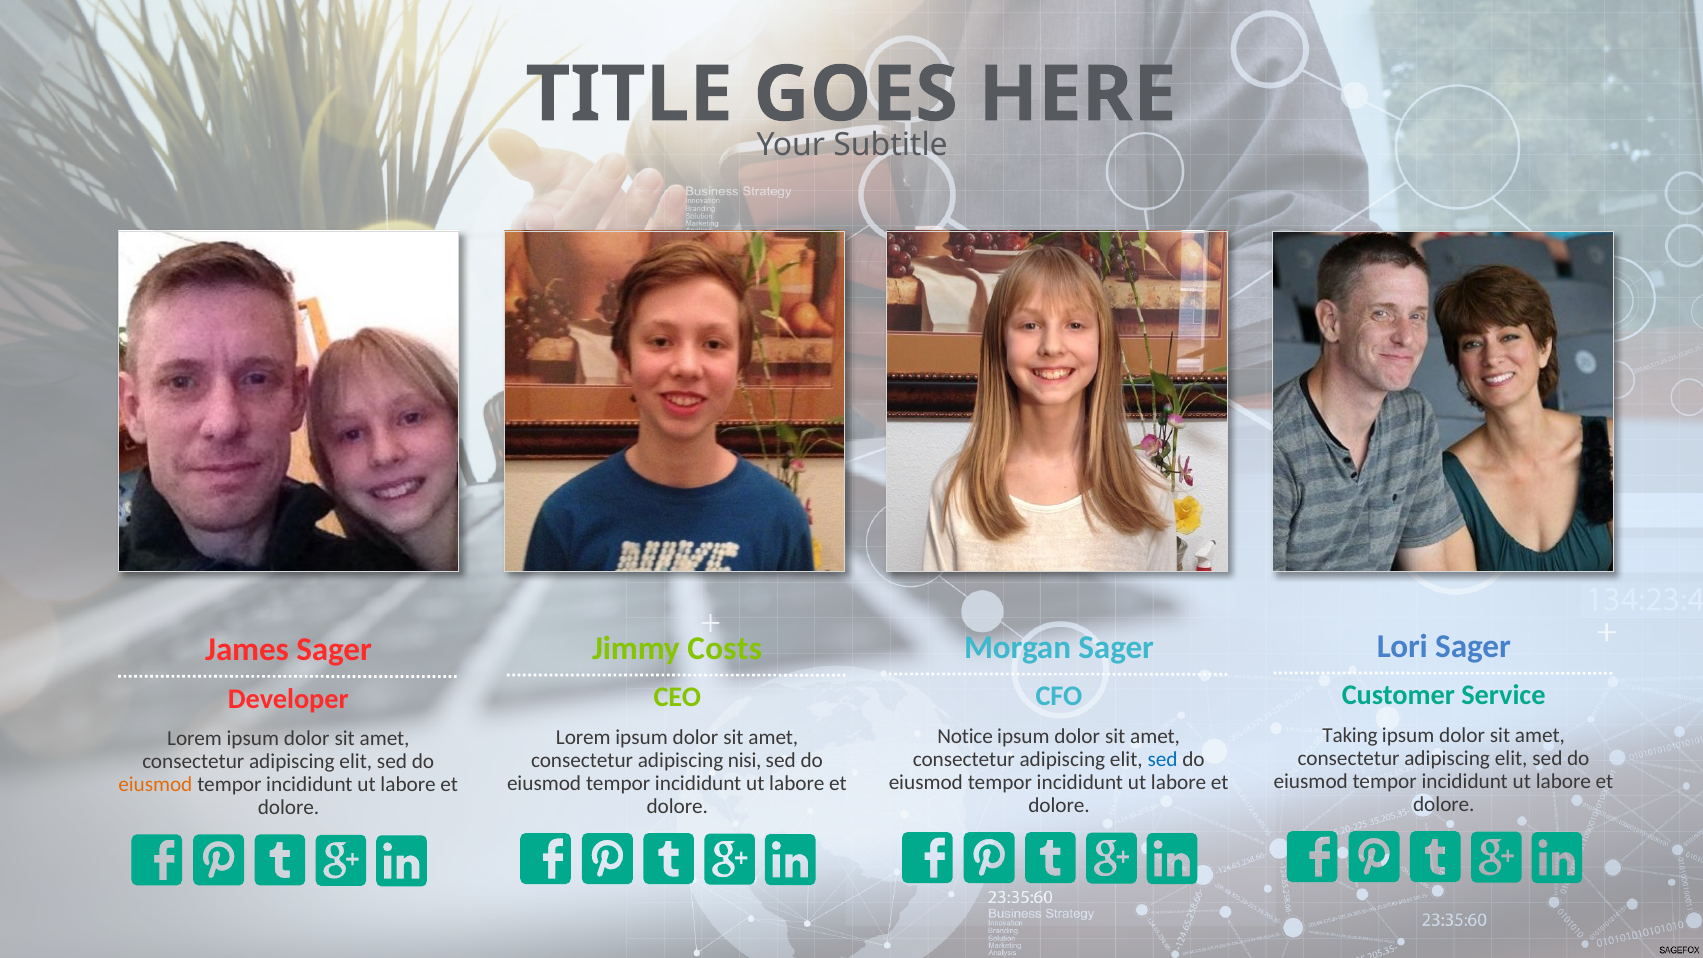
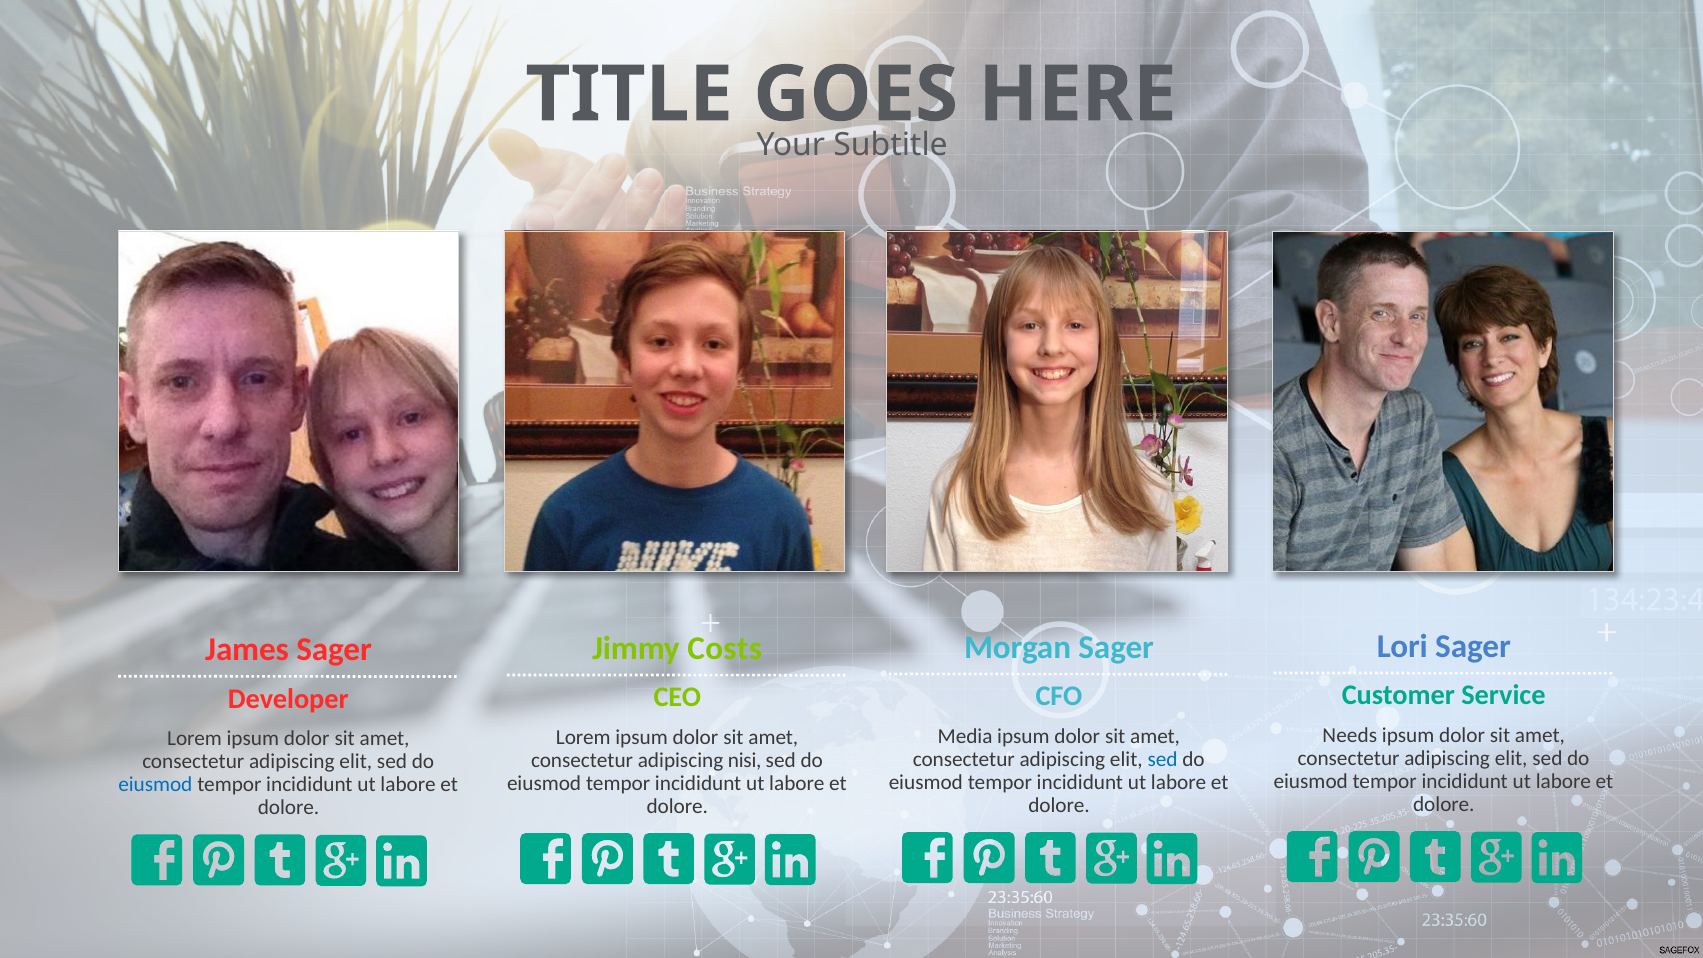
Taking: Taking -> Needs (1350, 736)
Notice: Notice -> Media (965, 737)
eiusmod colour: orange -> blue (155, 785)
